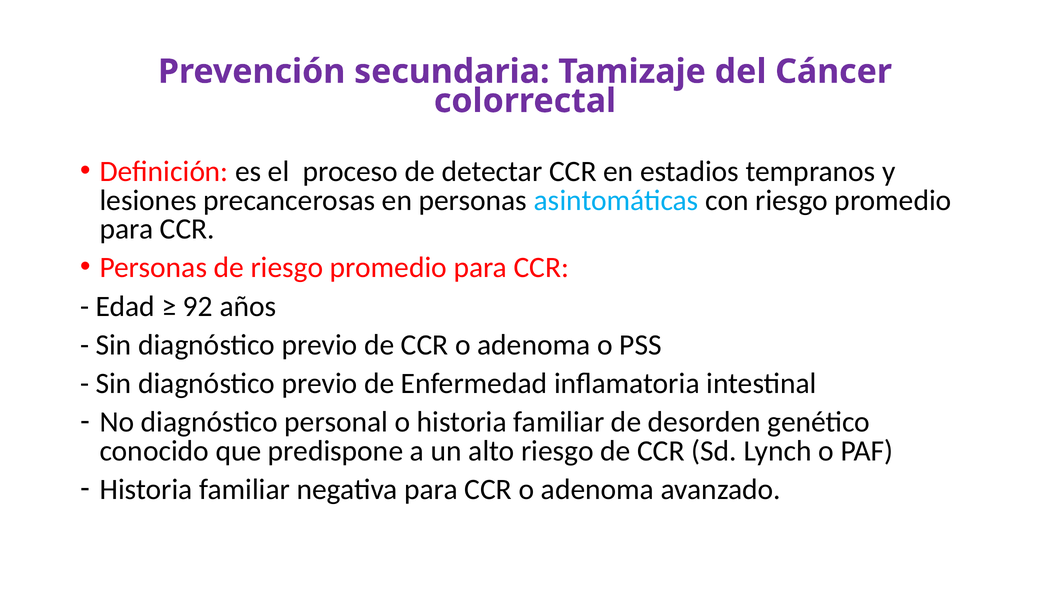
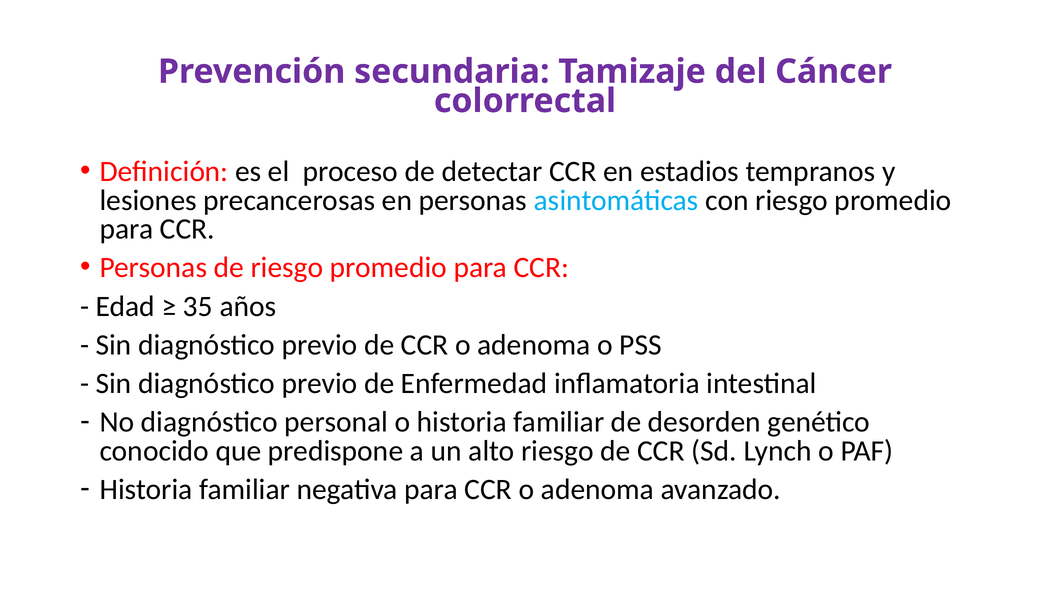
92: 92 -> 35 (198, 306)
